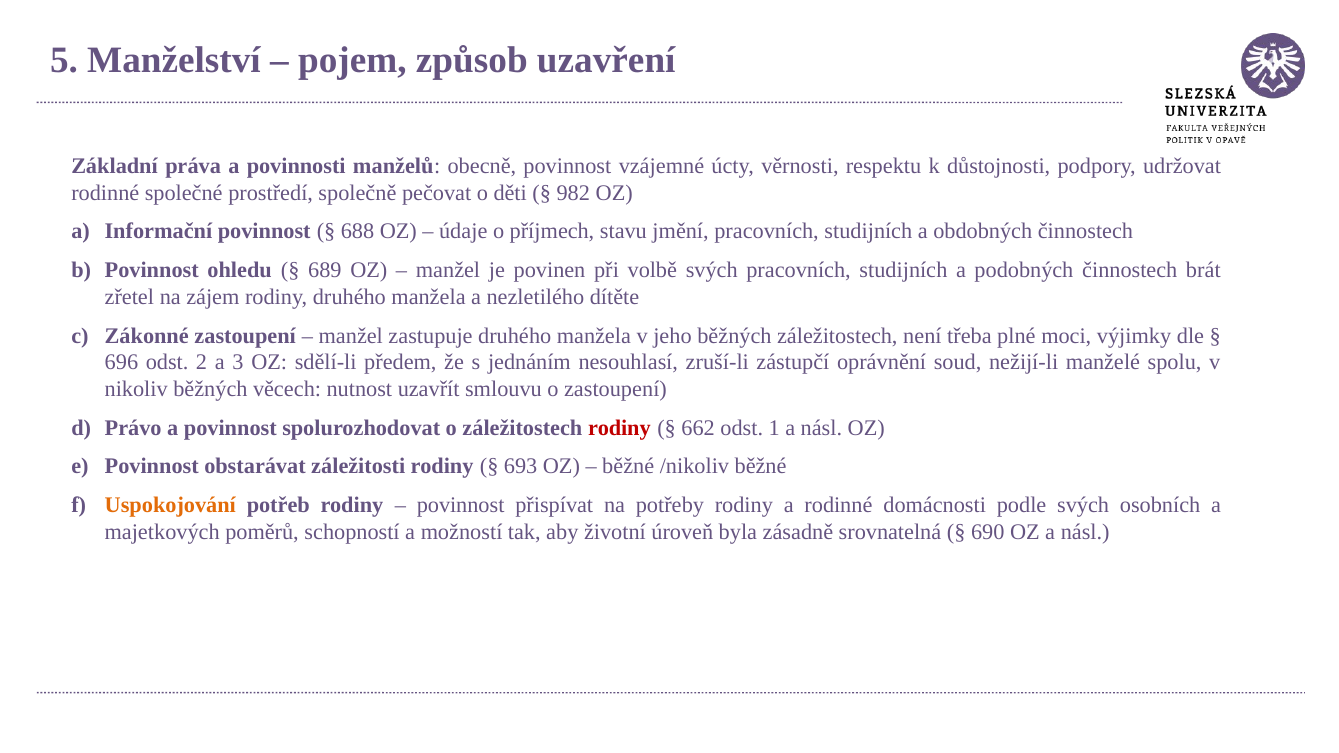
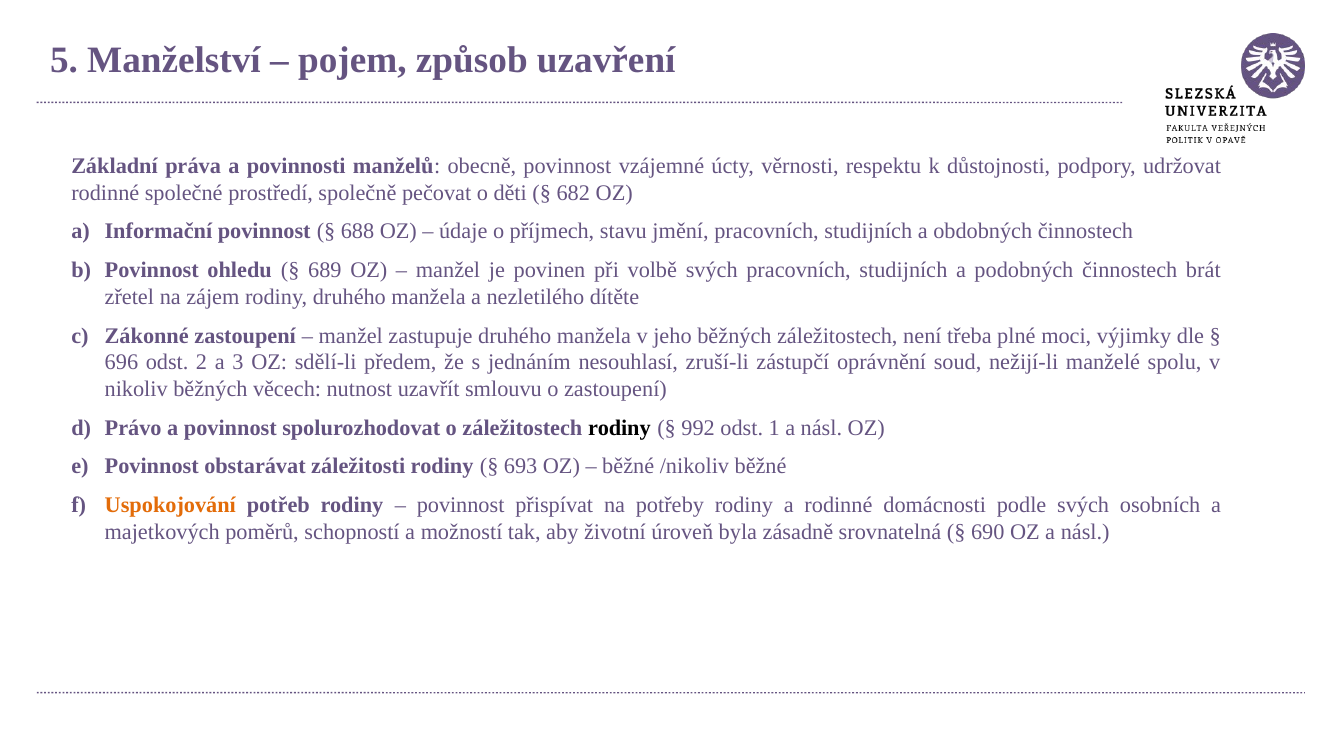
982: 982 -> 682 (573, 193)
rodiny colour: red -> black (619, 428)
662: 662 -> 992 (698, 428)
